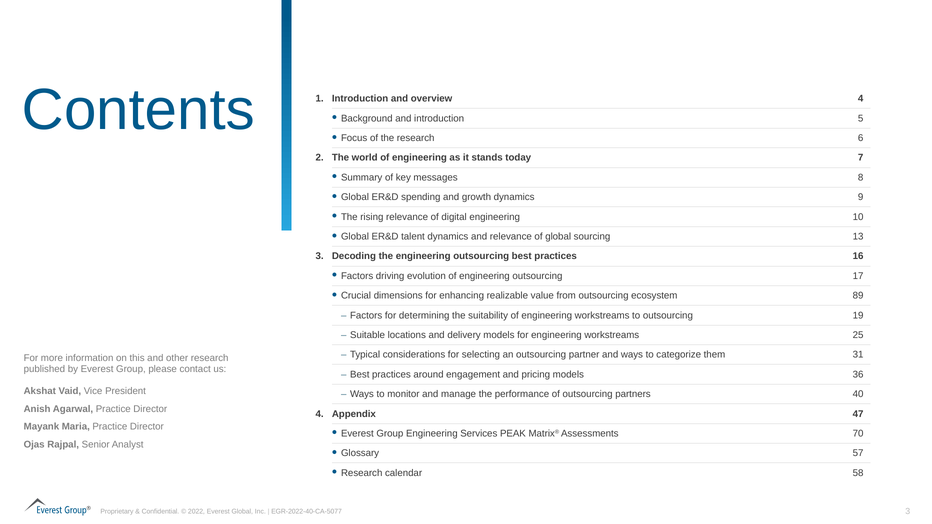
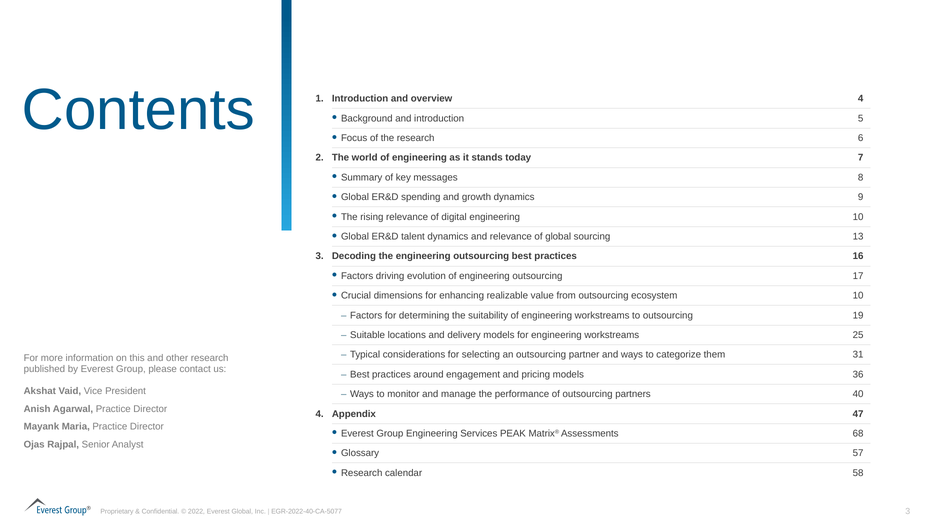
ecosystem 89: 89 -> 10 (858, 296)
70: 70 -> 68 (858, 434)
